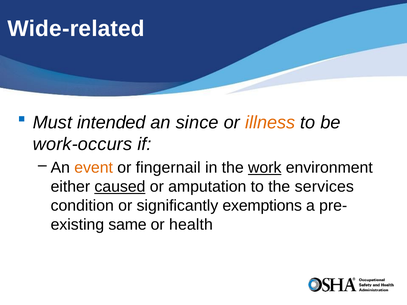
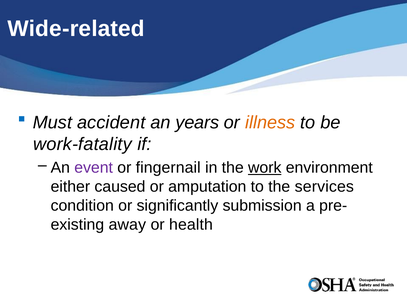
intended: intended -> accident (111, 123)
since: since -> years (197, 123)
work-occurs: work-occurs -> work-fatality (83, 144)
event colour: orange -> purple (94, 168)
caused underline: present -> none (120, 187)
exemptions: exemptions -> submission (262, 206)
same: same -> away (127, 225)
